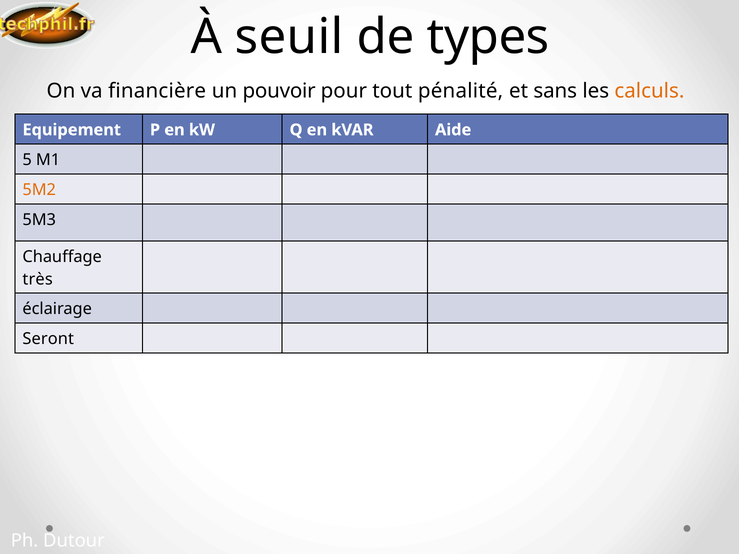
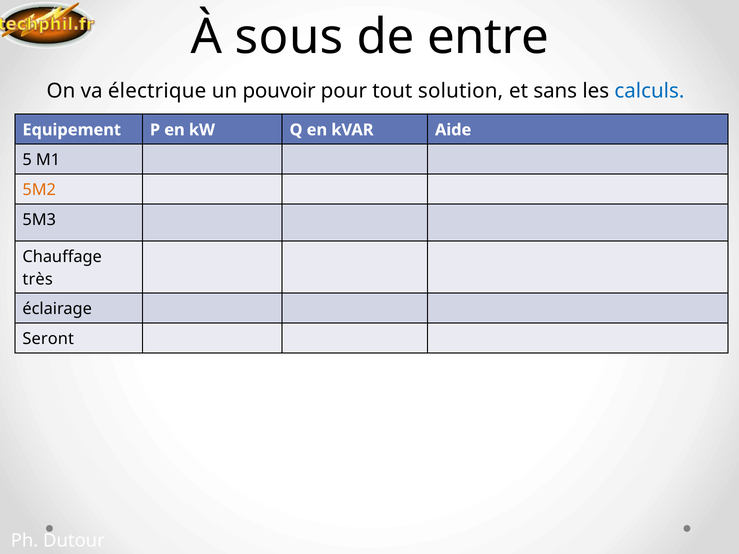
seuil: seuil -> sous (289, 37)
types: types -> entre (488, 37)
financière: financière -> électrique (157, 91)
pénalité: pénalité -> solution (461, 91)
calculs colour: orange -> blue (649, 91)
